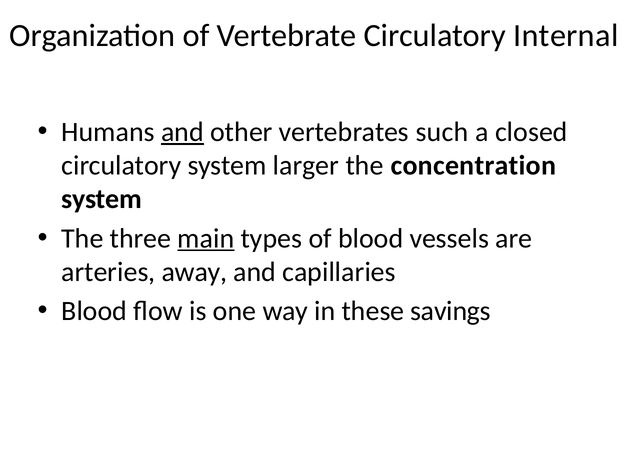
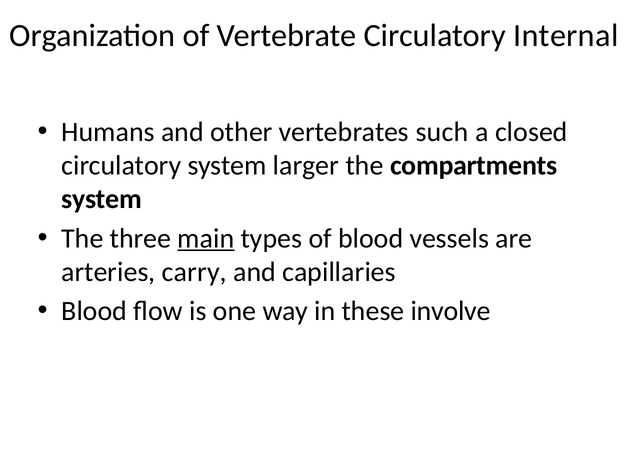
and underline: present -> none (182, 132)
concentration: concentration -> compartments (474, 166)
away: away -> carry (194, 272)
savings: savings -> involve (451, 311)
